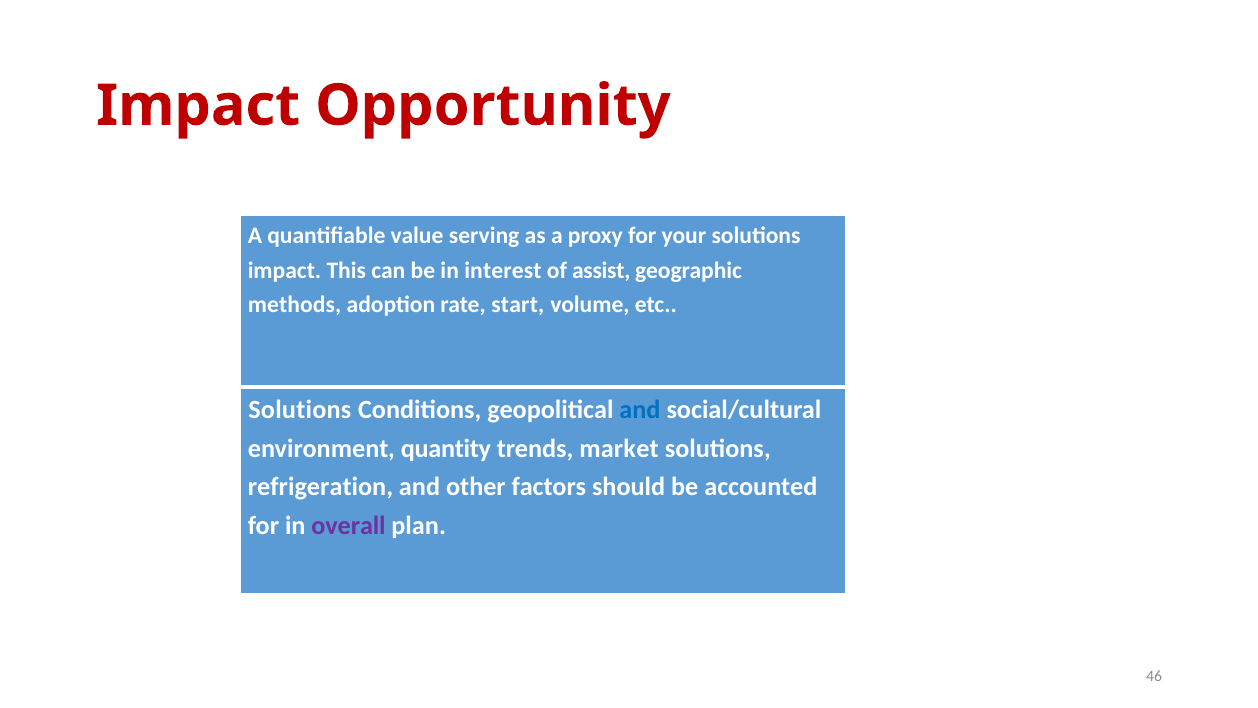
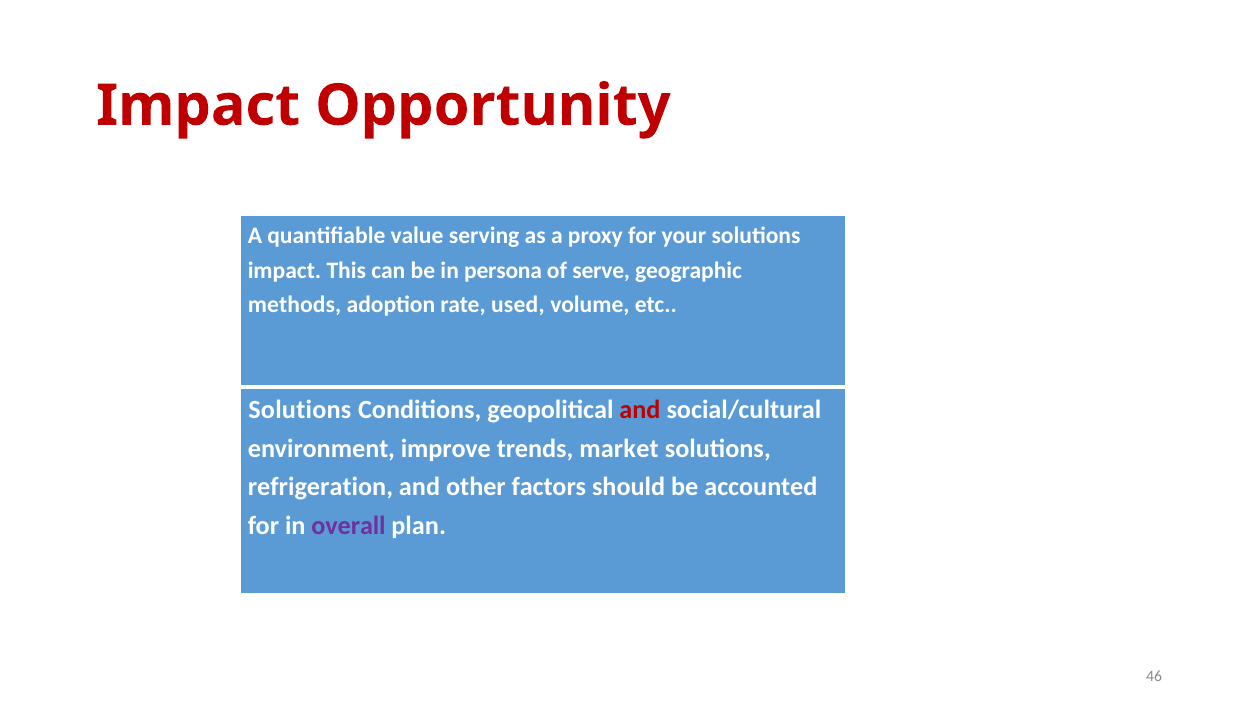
interest: interest -> persona (503, 270)
assist: assist -> serve (601, 270)
start: start -> used (518, 305)
and colour: blue -> red (640, 410)
quantity: quantity -> improve (446, 448)
